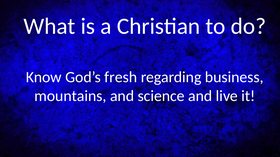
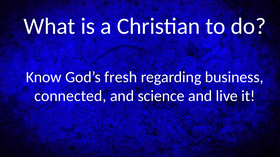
mountains: mountains -> connected (70, 96)
